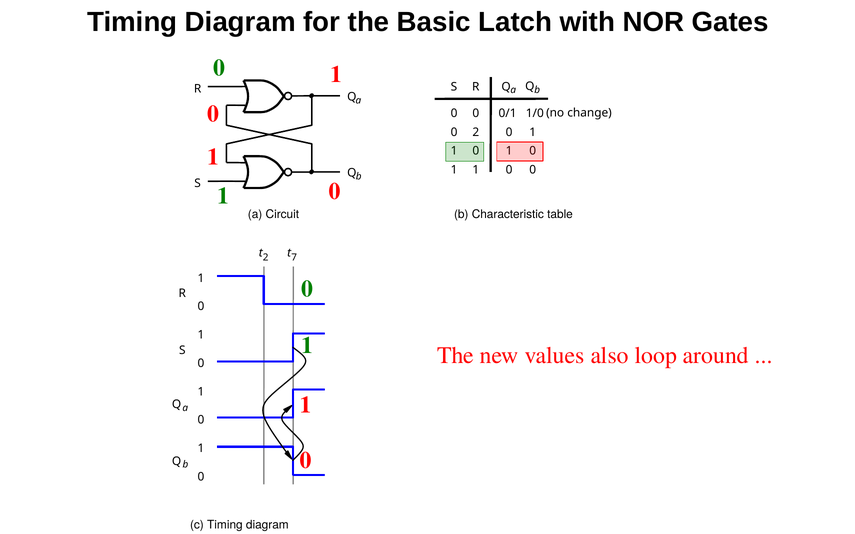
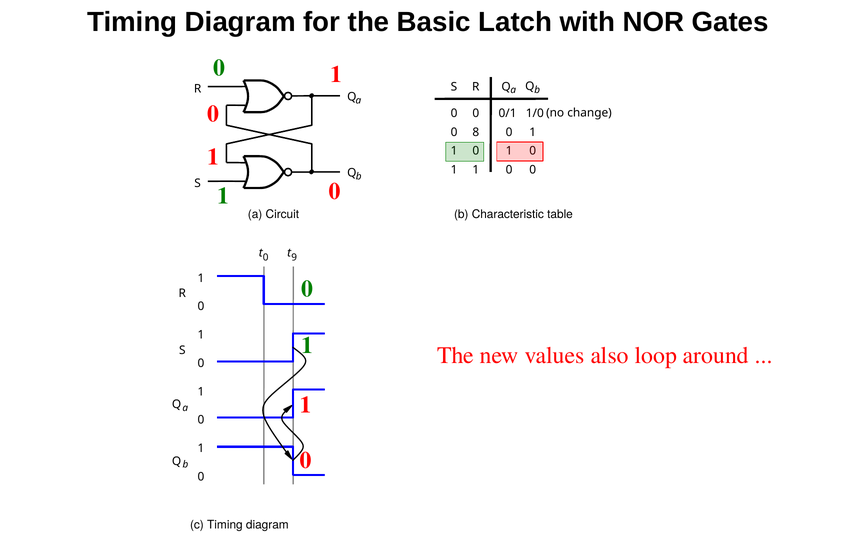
0 2: 2 -> 8 (476, 132)
t 2: 2 -> 0 (266, 258)
7: 7 -> 9 (294, 258)
